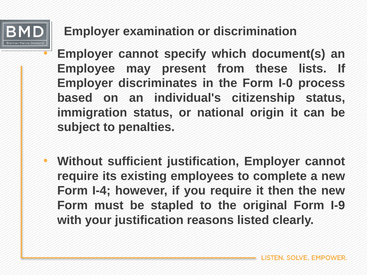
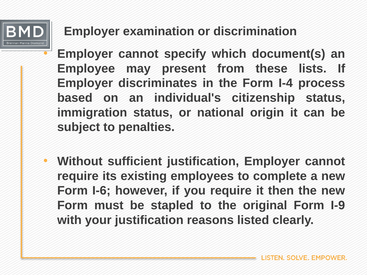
I-0: I-0 -> I-4 (286, 83)
I-4: I-4 -> I-6 (101, 191)
